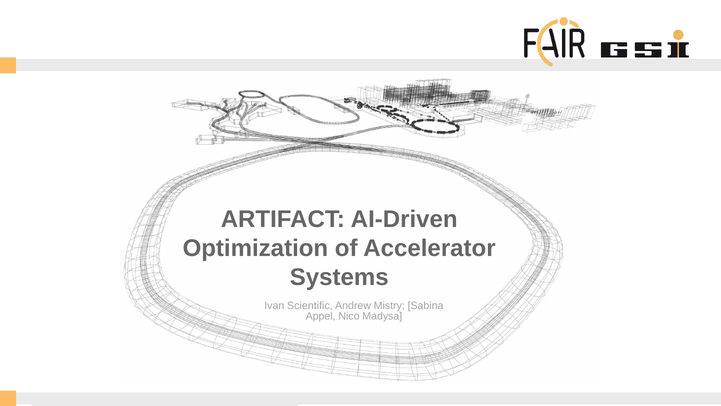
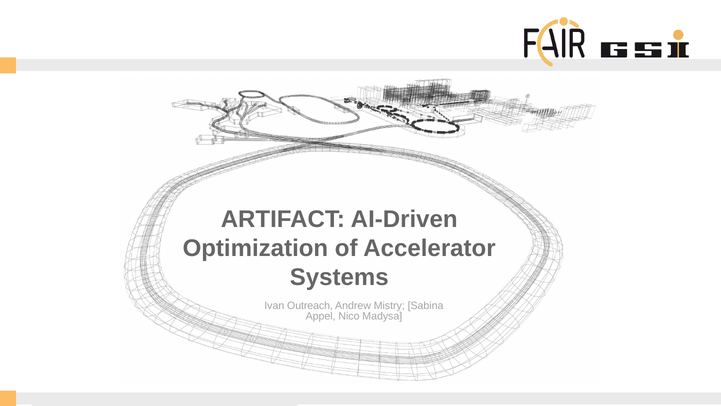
Scientific: Scientific -> Outreach (310, 306)
